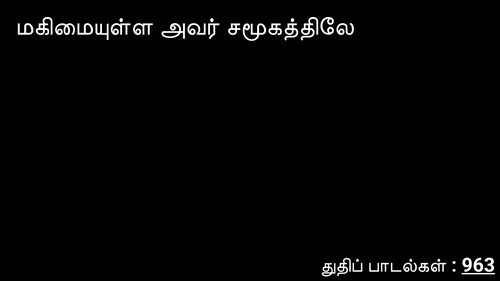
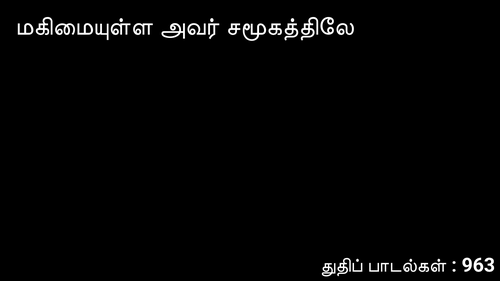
963 underline: present -> none (478, 266)
